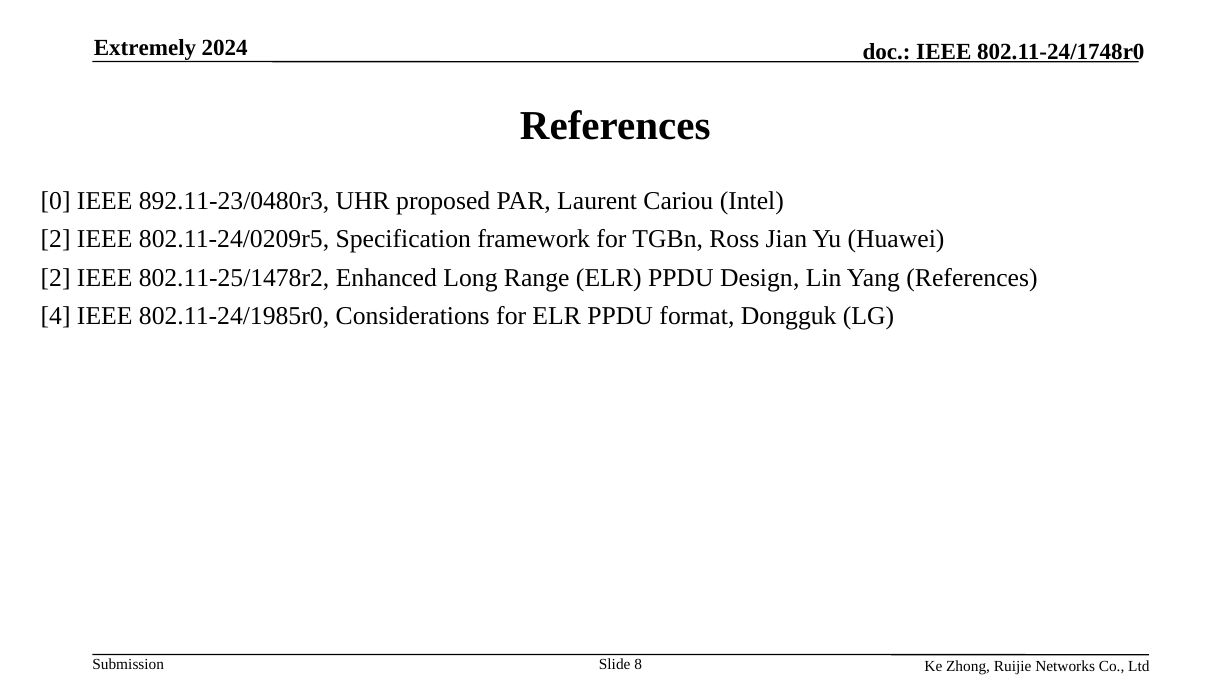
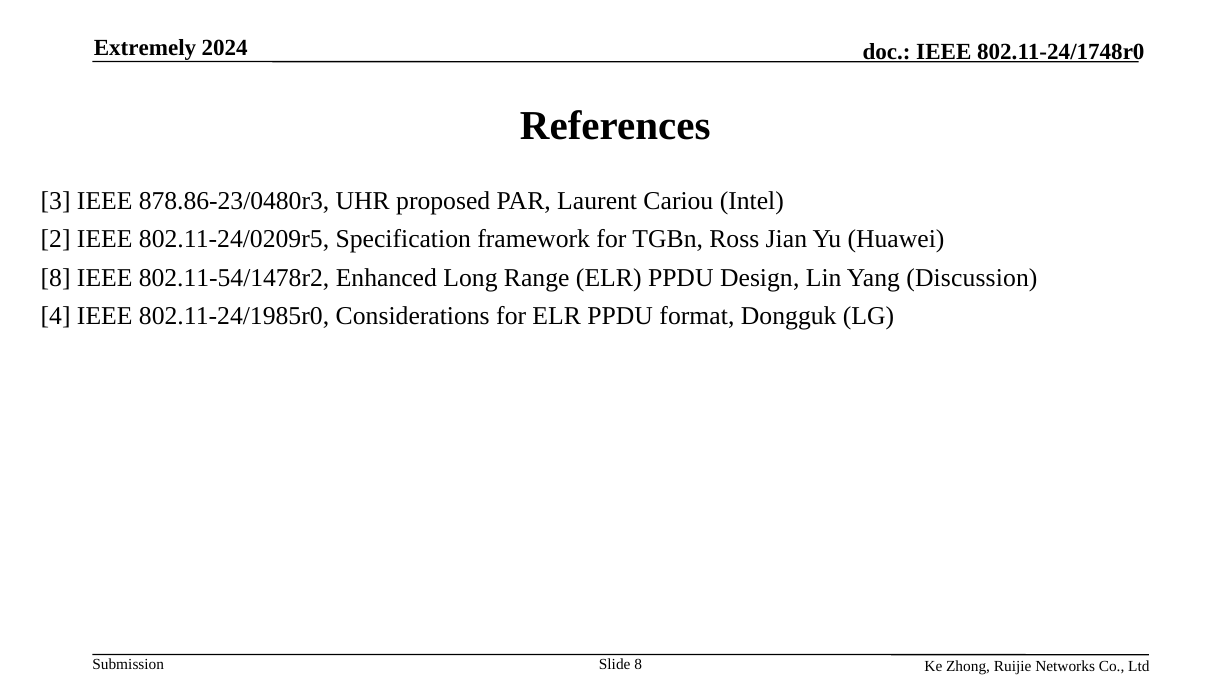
0: 0 -> 3 (56, 201)
892.11-23/0480r3: 892.11-23/0480r3 -> 878.86-23/0480r3 (234, 201)
2: 2 -> 8 (56, 278)
802.11-25/1478r2: 802.11-25/1478r2 -> 802.11-54/1478r2 (234, 278)
Yang References: References -> Discussion (972, 278)
